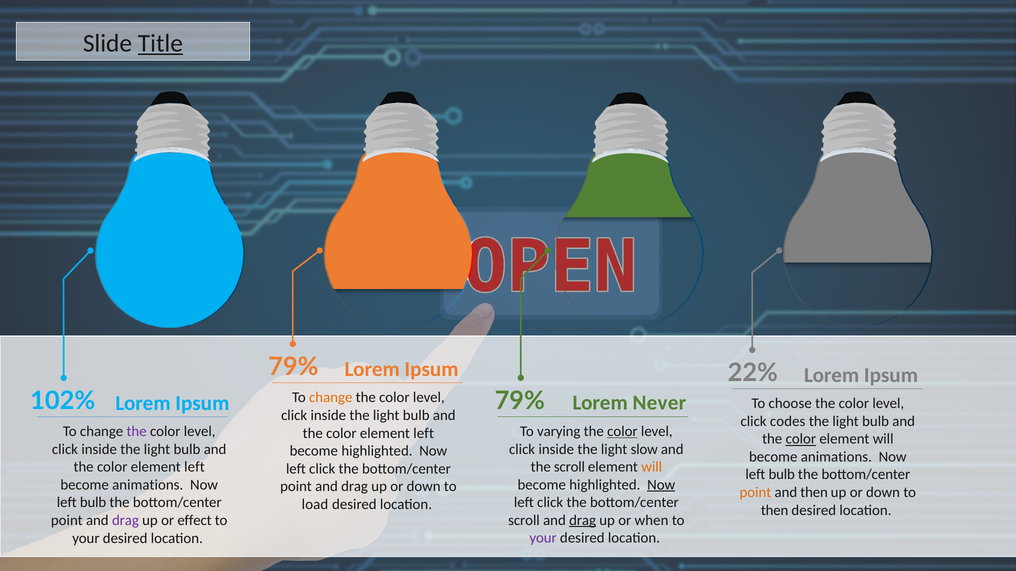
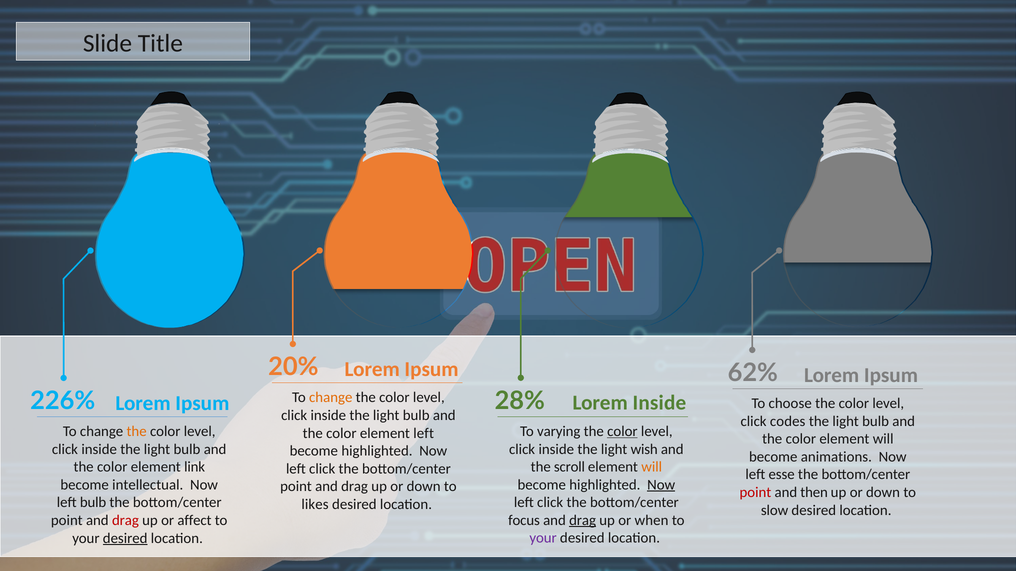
Title underline: present -> none (160, 43)
79%: 79% -> 20% (293, 367)
22%: 22% -> 62% (753, 373)
79%: 79% -> 28% (520, 401)
102%: 102% -> 226% (63, 401)
Lorem Never: Never -> Inside (659, 403)
the colour: purple -> orange (137, 432)
color underline: present -> none (801, 439)
slow: slow -> wish (644, 450)
left: left -> link (195, 467)
bulb: bulb -> esse (782, 475)
animations: animations -> intellectual (148, 485)
point colour: orange -> red (755, 493)
load: load -> likes (315, 505)
then: then -> slow (775, 511)
scroll: scroll -> focus (524, 521)
drag colour: purple -> red (125, 521)
effect: effect -> affect (195, 521)
desired underline: none -> present (125, 539)
